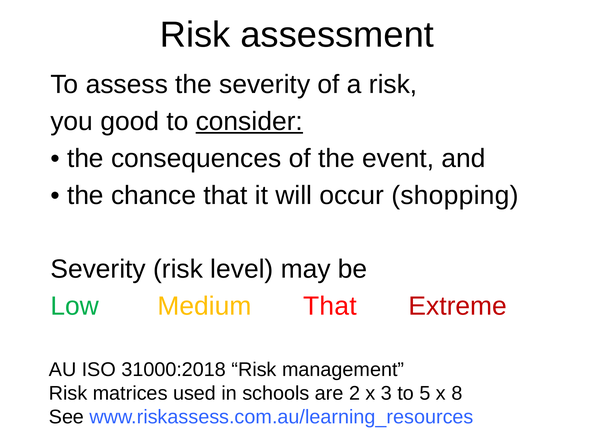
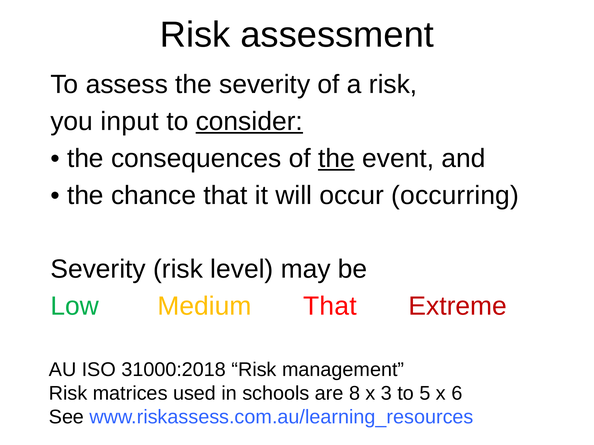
good: good -> input (130, 122)
the underline: none -> present (336, 159)
shopping: shopping -> occurring (455, 196)
2: 2 -> 8 (355, 394)
8: 8 -> 6 (457, 394)
